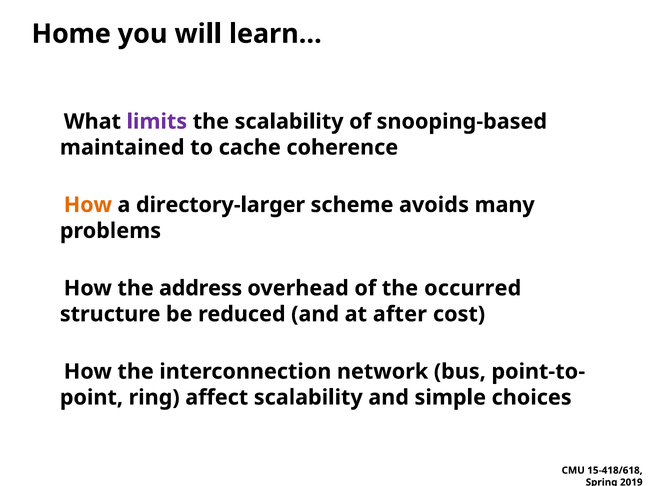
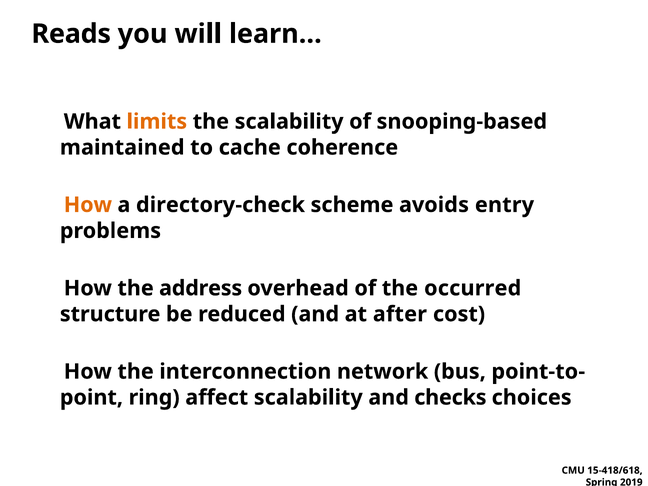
Home: Home -> Reads (71, 34)
limits colour: purple -> orange (157, 122)
directory-larger: directory-larger -> directory-check (220, 205)
many: many -> entry (504, 205)
simple: simple -> checks (450, 397)
